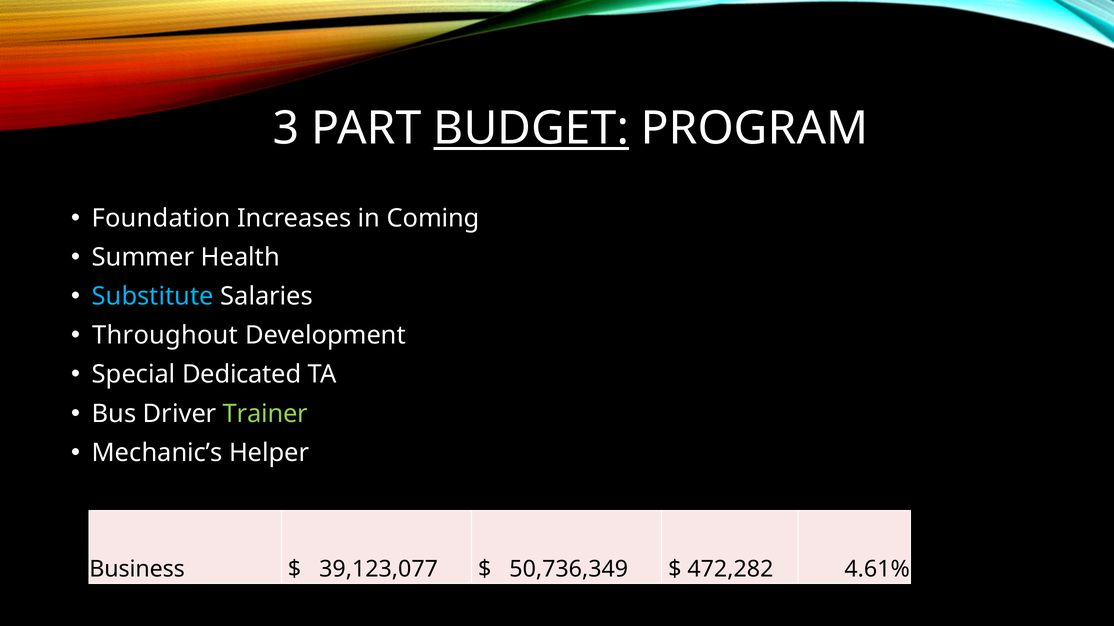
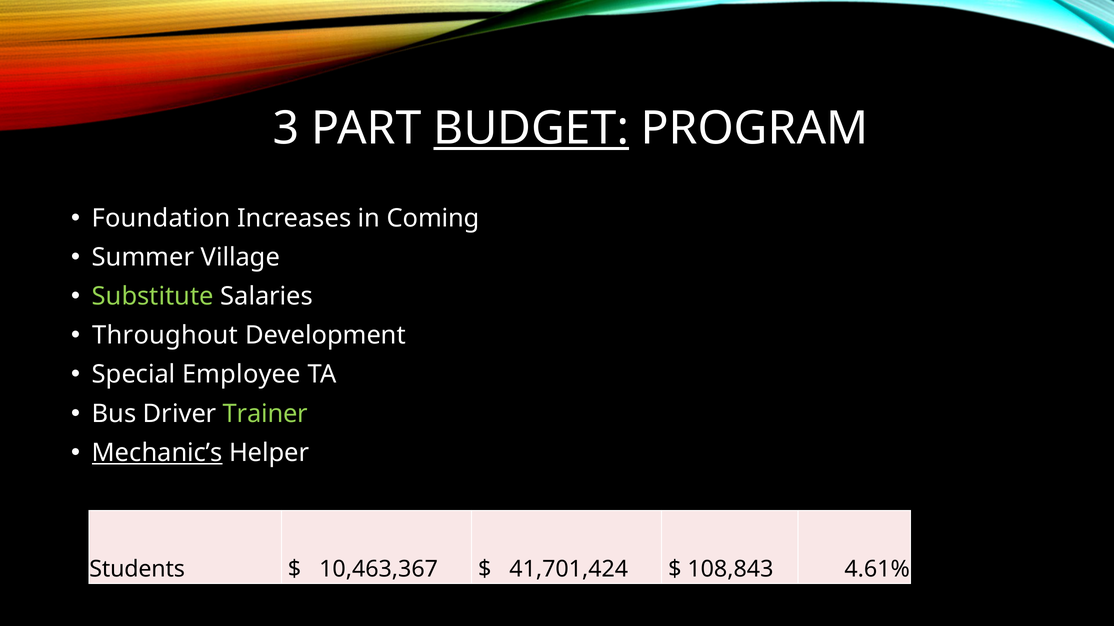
Health: Health -> Village (240, 257)
Substitute colour: light blue -> light green (153, 297)
Dedicated: Dedicated -> Employee (241, 375)
Mechanic’s underline: none -> present (157, 453)
Business: Business -> Students (137, 570)
39,123,077: 39,123,077 -> 10,463,367 (379, 570)
50,736,349: 50,736,349 -> 41,701,424 (569, 570)
472,282: 472,282 -> 108,843 (730, 570)
